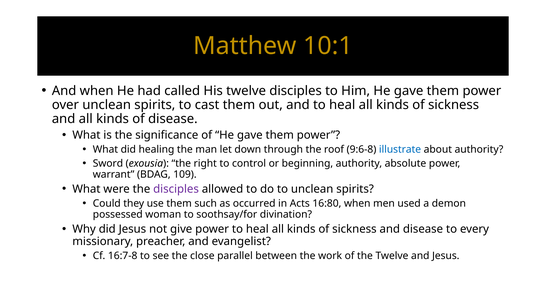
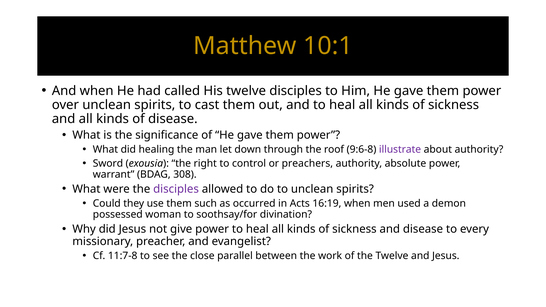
illustrate colour: blue -> purple (400, 150)
beginning: beginning -> preachers (307, 163)
109: 109 -> 308 (185, 175)
16:80: 16:80 -> 16:19 (327, 204)
16:7-8: 16:7-8 -> 11:7-8 (123, 256)
